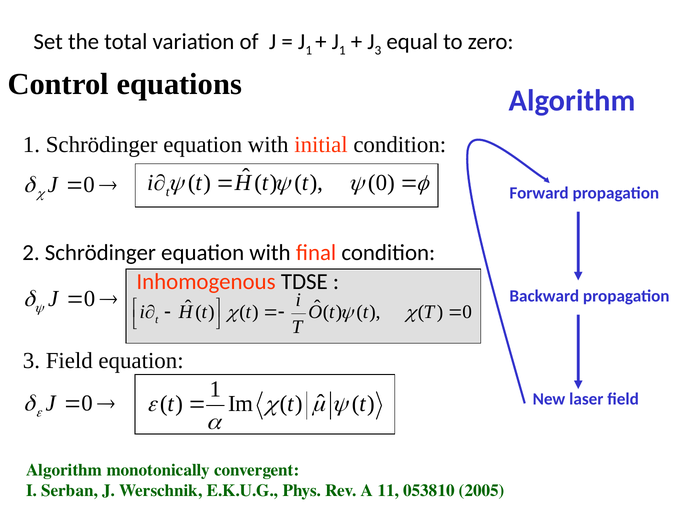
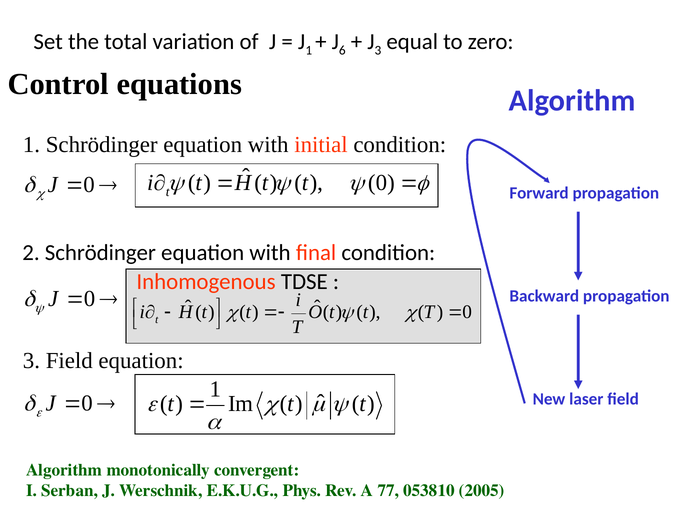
1: 1 -> 6 (342, 51)
11: 11 -> 77 (388, 491)
